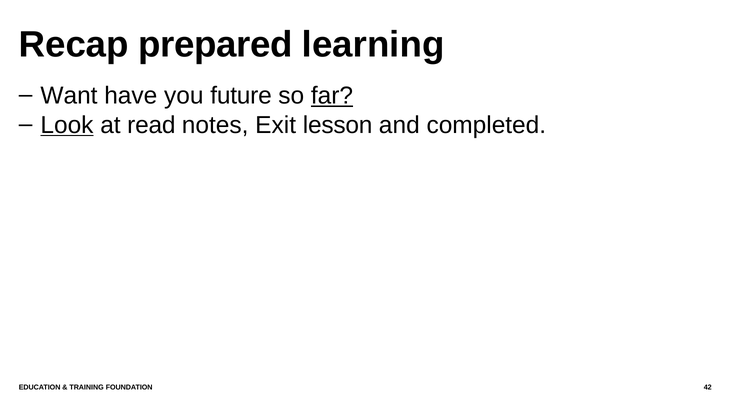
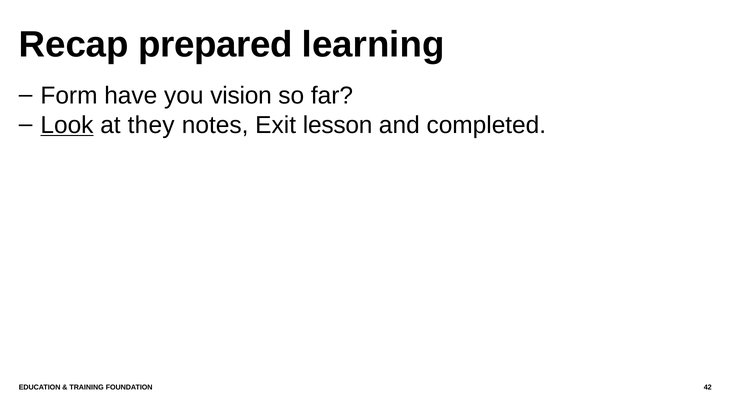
Want: Want -> Form (69, 96)
future: future -> vision (241, 96)
far underline: present -> none (332, 96)
read: read -> they (151, 125)
